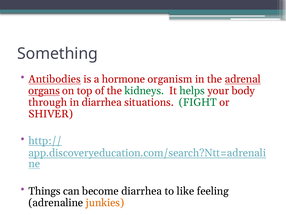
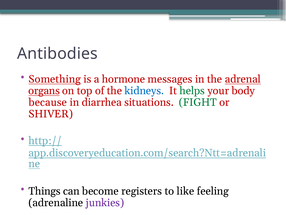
Something: Something -> Antibodies (57, 54)
Antibodies: Antibodies -> Something (55, 79)
organism: organism -> messages (170, 79)
kidneys colour: green -> blue (144, 91)
through: through -> because (48, 102)
become diarrhea: diarrhea -> registers (142, 191)
junkies colour: orange -> purple (105, 202)
